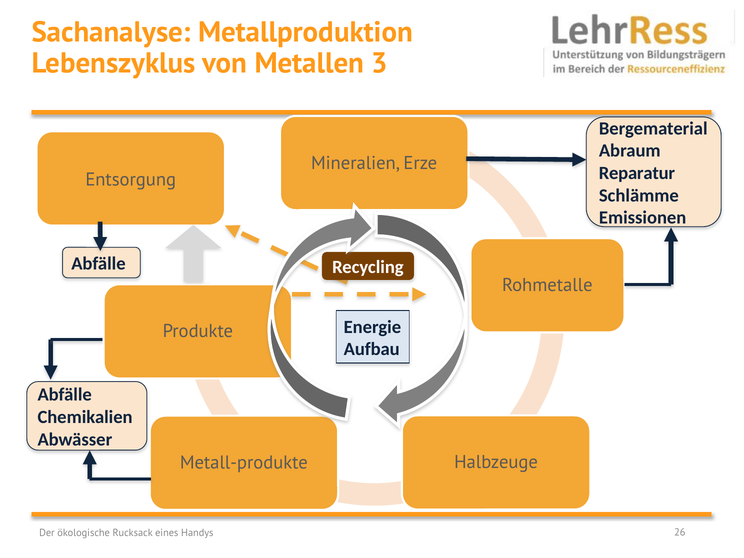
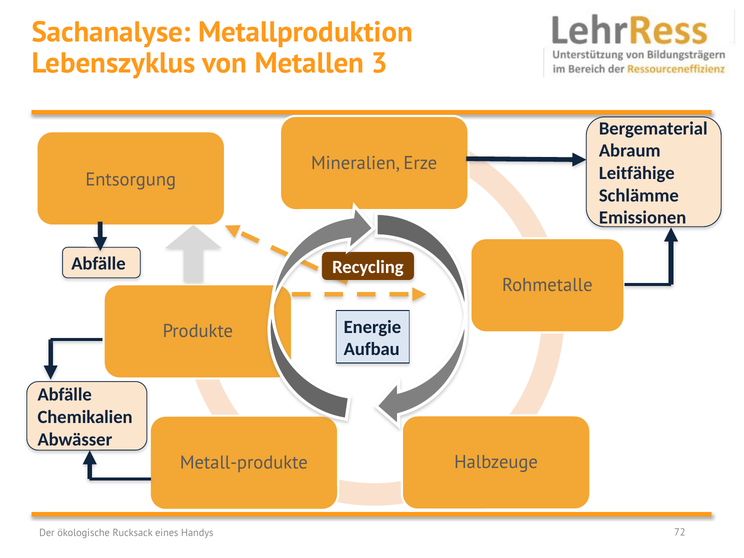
Reparatur: Reparatur -> Leitfähige (637, 173)
26: 26 -> 72 (680, 532)
